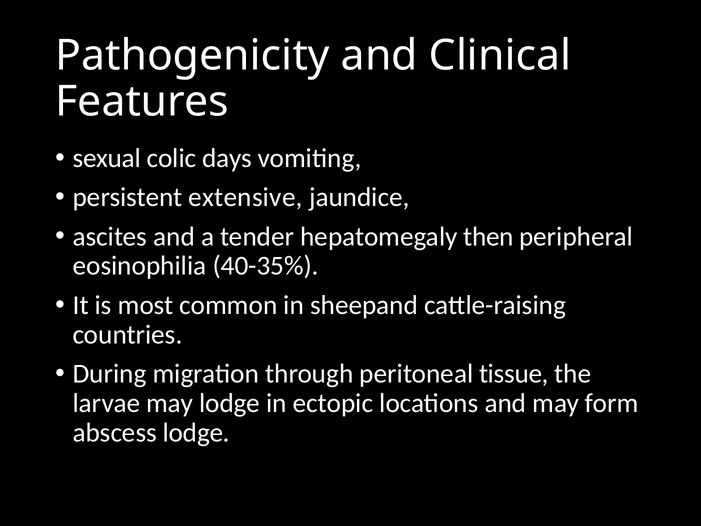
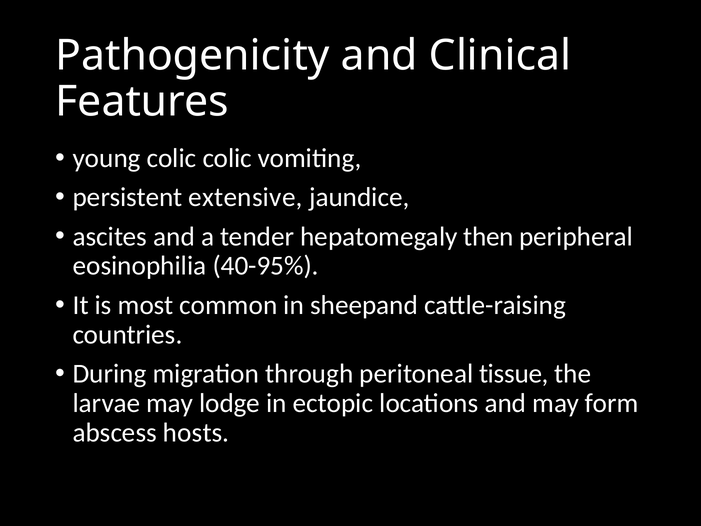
sexual: sexual -> young (107, 158)
colic days: days -> colic (227, 158)
40-35%: 40-35% -> 40-95% (266, 266)
abscess lodge: lodge -> hosts (196, 433)
